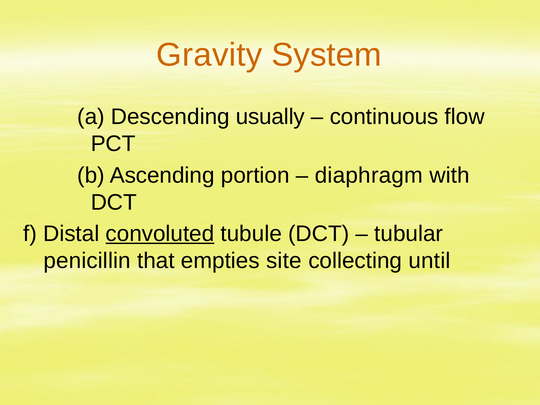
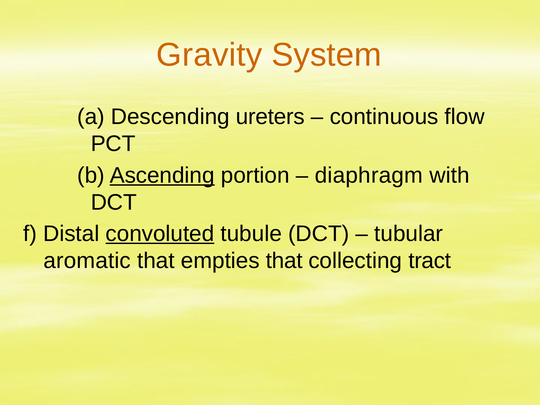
usually: usually -> ureters (270, 117)
Ascending underline: none -> present (162, 175)
penicillin: penicillin -> aromatic (87, 261)
empties site: site -> that (284, 261)
until: until -> tract (430, 261)
